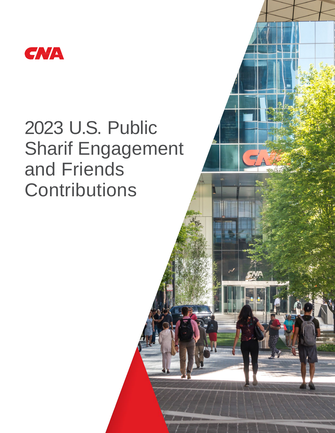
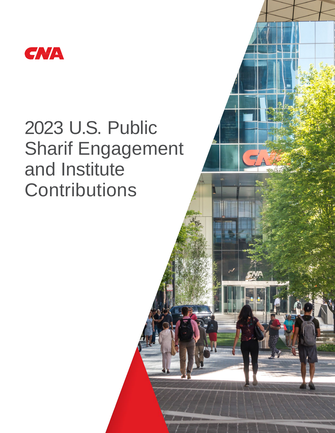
Friends: Friends -> Institute (93, 170)
